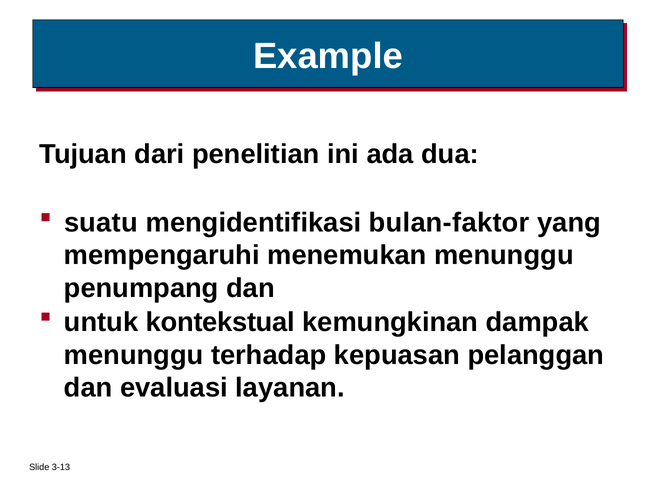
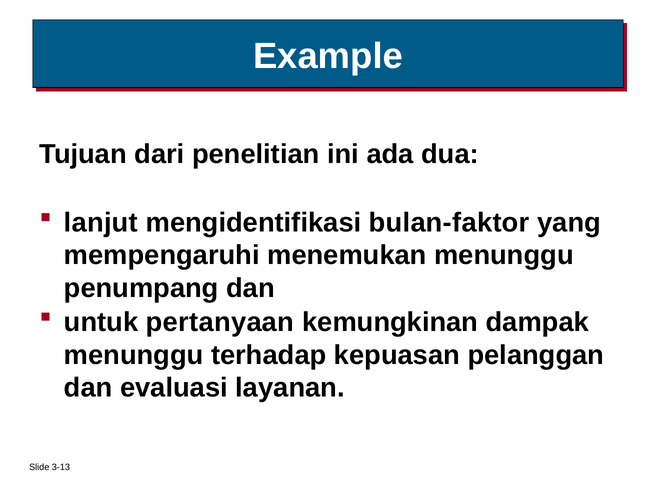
suatu: suatu -> lanjut (101, 222)
kontekstual: kontekstual -> pertanyaan (220, 322)
